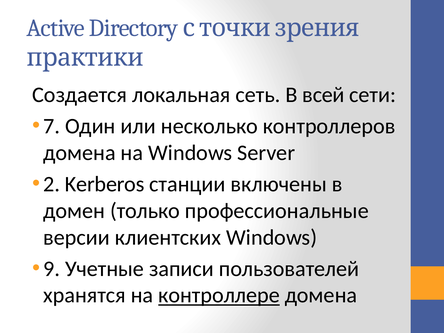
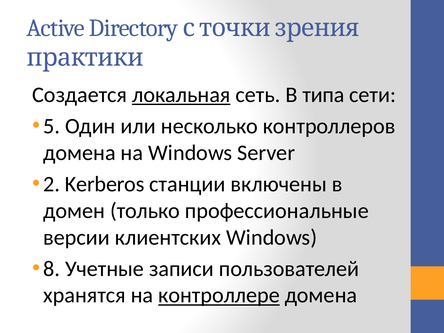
локальная underline: none -> present (181, 95)
всей: всей -> типа (323, 95)
7: 7 -> 5 (52, 126)
9: 9 -> 8 (52, 269)
